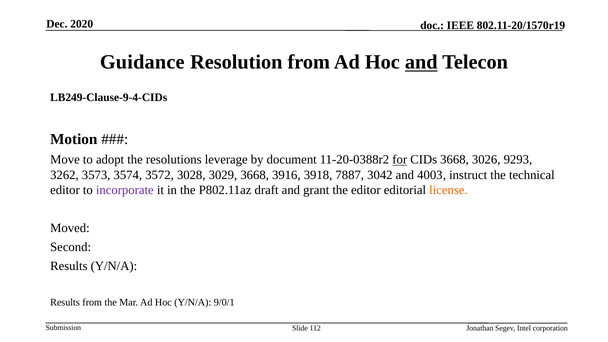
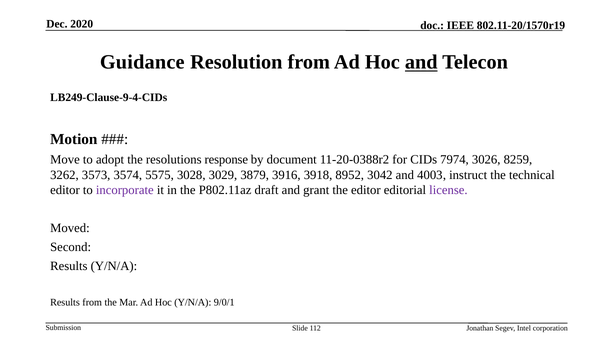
leverage: leverage -> response (226, 160)
for underline: present -> none (400, 160)
CIDs 3668: 3668 -> 7974 (455, 160)
9293: 9293 -> 8259 (518, 160)
3572: 3572 -> 5575 (160, 175)
3029 3668: 3668 -> 3879 (255, 175)
7887: 7887 -> 8952 (350, 175)
license colour: orange -> purple (448, 190)
